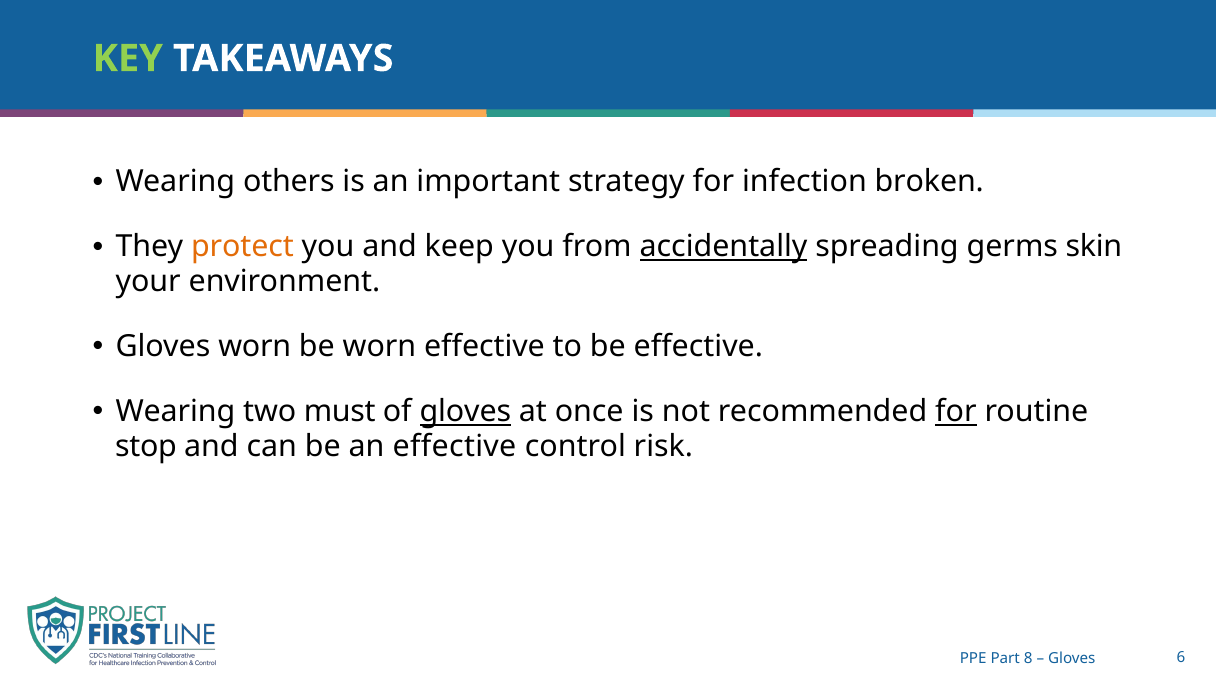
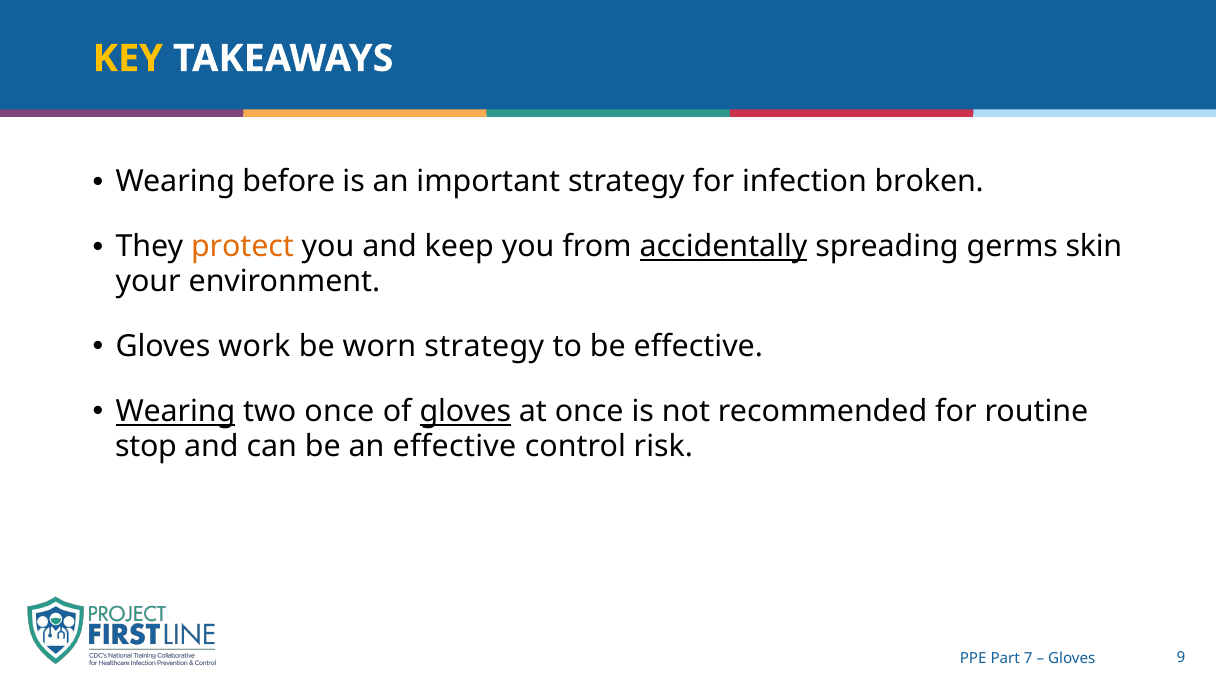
KEY colour: light green -> yellow (128, 58)
others: others -> before (289, 182)
Gloves worn: worn -> work (254, 347)
worn effective: effective -> strategy (484, 347)
Wearing underline: none -> present (175, 412)
two must: must -> once (339, 412)
for underline: present -> none (956, 412)
8: 8 -> 7 (1028, 659)
6: 6 -> 9 (1181, 657)
